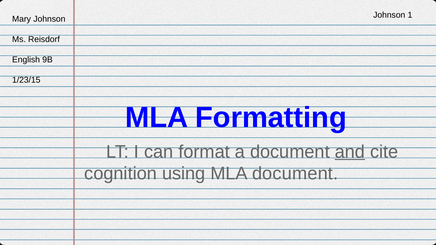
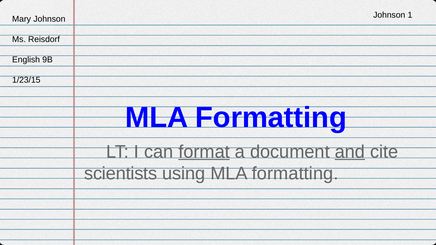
format underline: none -> present (204, 152)
cognition: cognition -> scientists (121, 174)
using MLA document: document -> formatting (295, 174)
